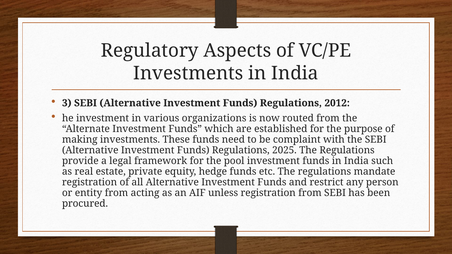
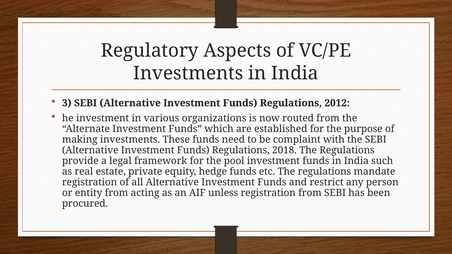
2025: 2025 -> 2018 (284, 150)
